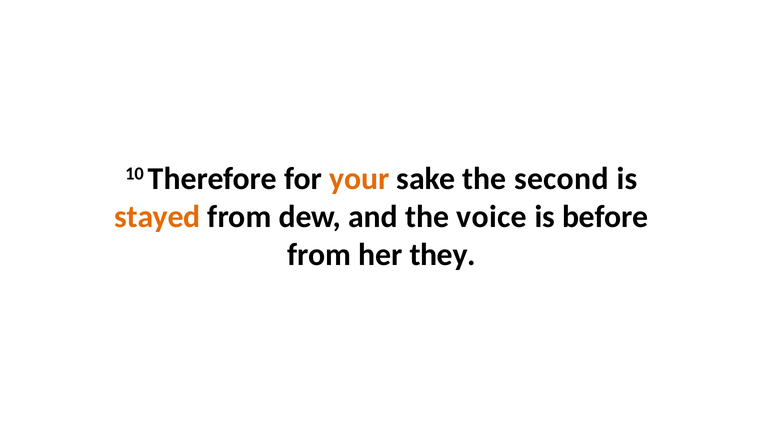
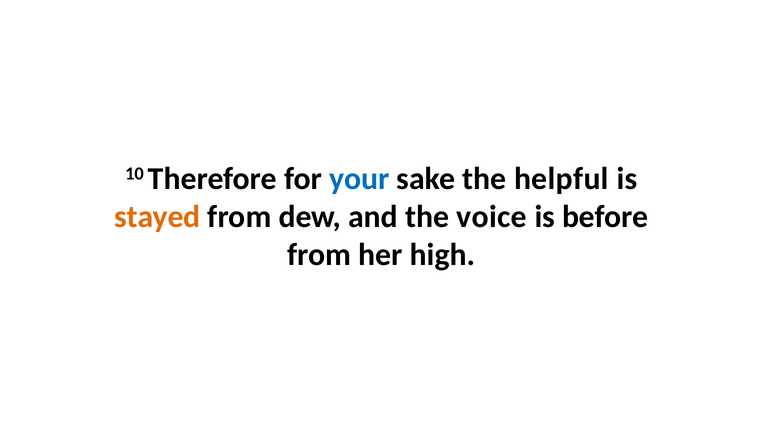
your colour: orange -> blue (359, 179)
second: second -> helpful (561, 179)
they: they -> high (443, 255)
